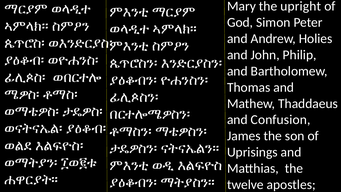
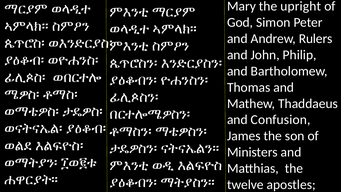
Holies: Holies -> Rulers (316, 39)
Uprisings: Uprisings -> Ministers (252, 152)
